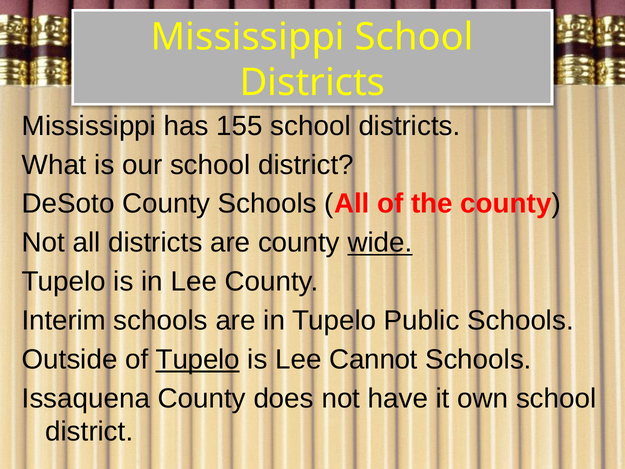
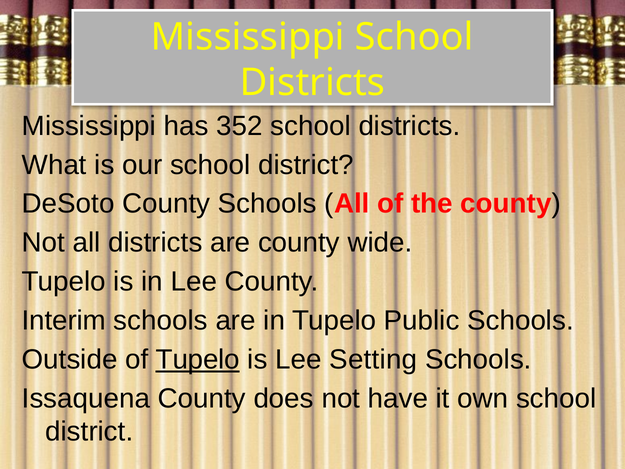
155: 155 -> 352 (240, 126)
wide underline: present -> none (380, 243)
Cannot: Cannot -> Setting (373, 359)
